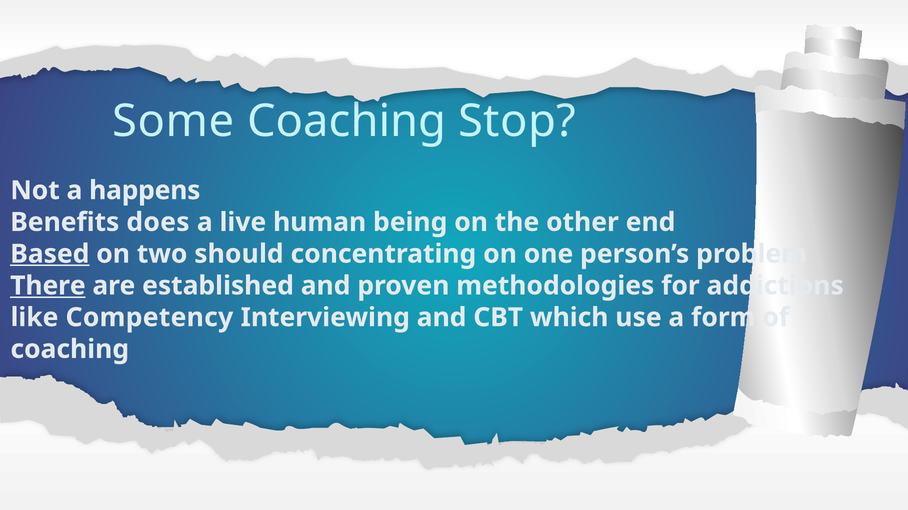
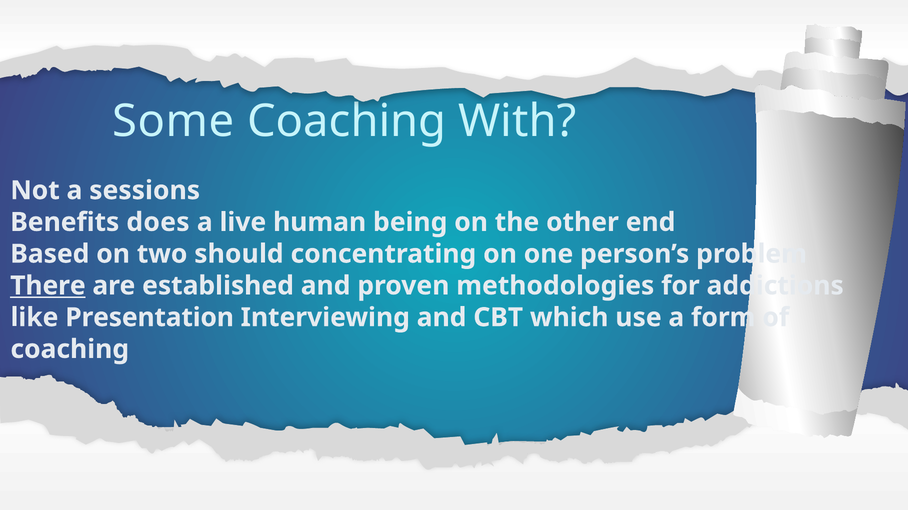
Stop: Stop -> With (517, 121)
happens: happens -> sessions (145, 191)
Based underline: present -> none (50, 254)
Competency: Competency -> Presentation (150, 318)
